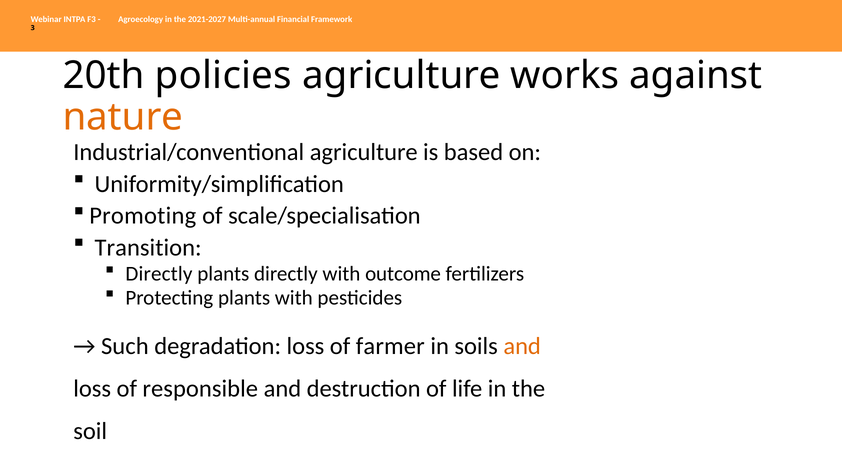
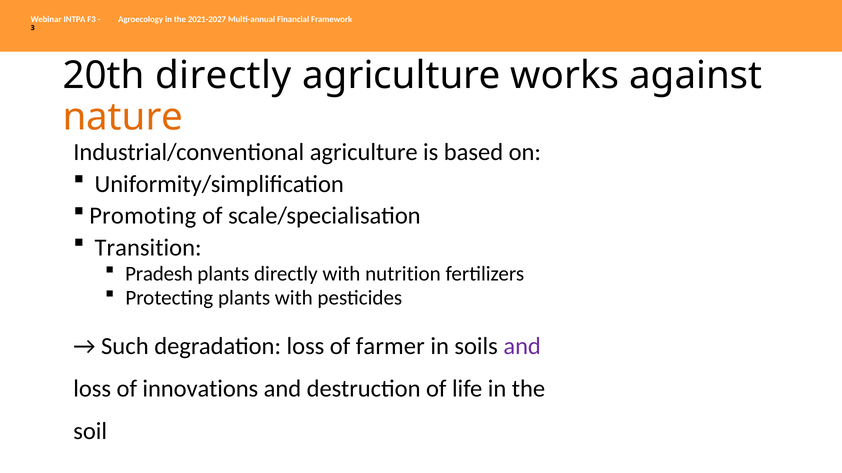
20th policies: policies -> directly (223, 76)
Directly: Directly -> Pradesh (159, 274)
outcome: outcome -> nutrition (403, 274)
and colour: orange -> purple (522, 347)
responsible: responsible -> innovations (200, 389)
